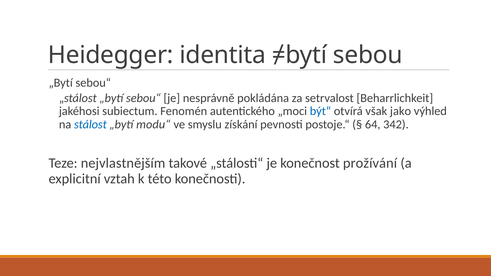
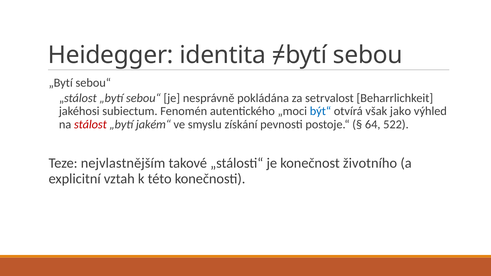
stálost colour: blue -> red (90, 125)
modu“: modu“ -> jakém“ (153, 125)
342: 342 -> 522 (396, 125)
prožívání: prožívání -> životního (370, 163)
